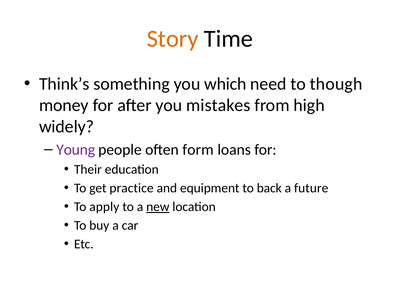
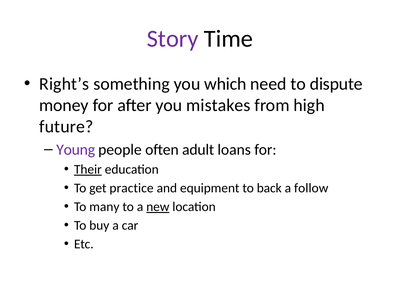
Story colour: orange -> purple (173, 39)
Think’s: Think’s -> Right’s (64, 84)
though: though -> dispute (336, 84)
widely: widely -> future (66, 127)
form: form -> adult (198, 150)
Their underline: none -> present (88, 169)
future: future -> follow (311, 188)
apply: apply -> many (104, 207)
